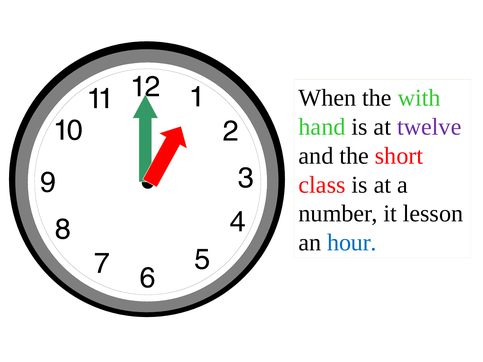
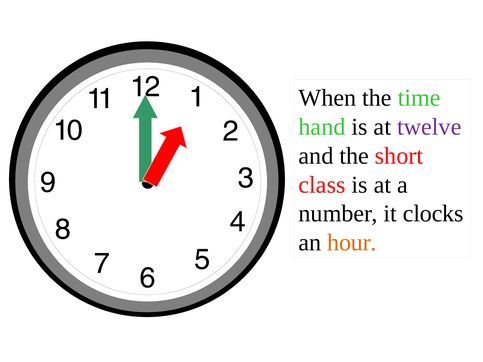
with: with -> time (419, 98)
lesson: lesson -> clocks (433, 214)
hour colour: blue -> orange (352, 243)
